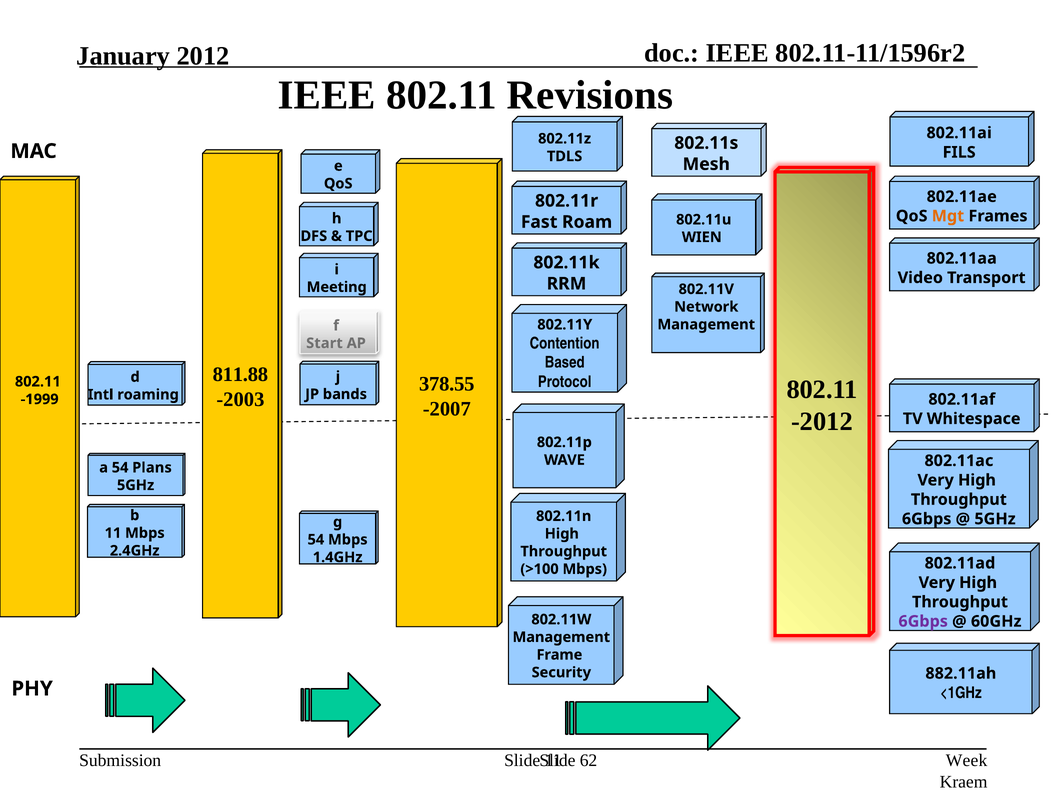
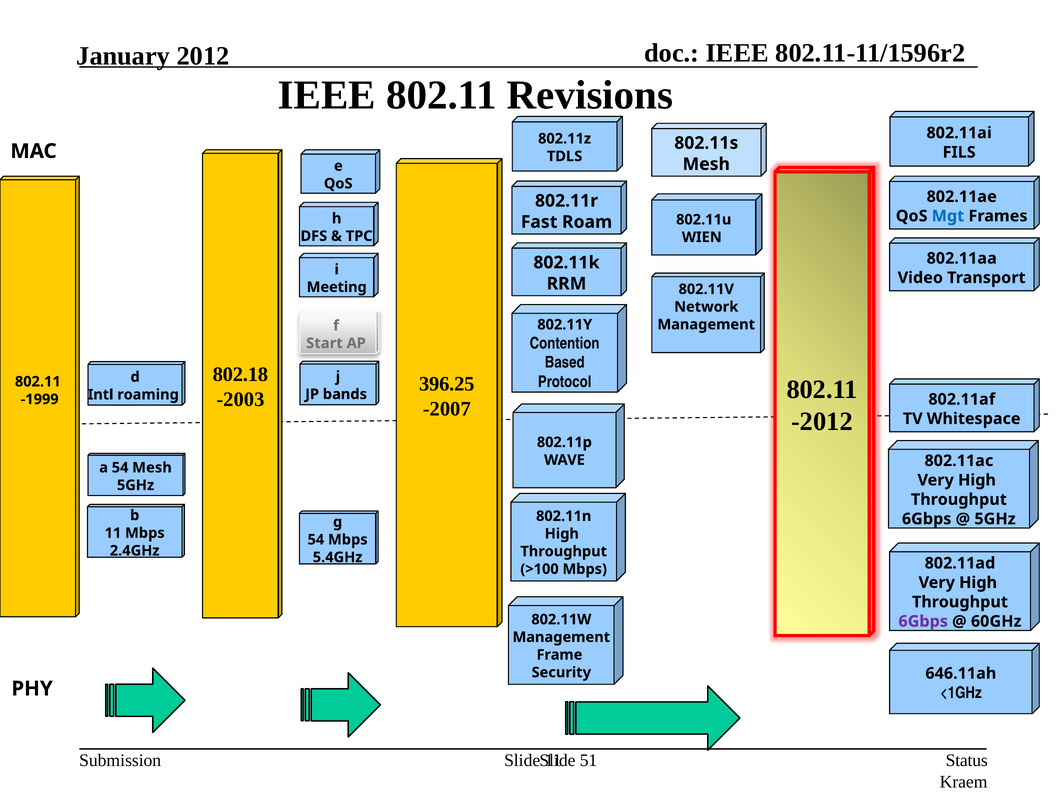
Mgt colour: orange -> blue (948, 216)
811.88: 811.88 -> 802.18 (240, 375)
378.55: 378.55 -> 396.25 (447, 384)
54 Plans: Plans -> Mesh (152, 467)
1.4GHz: 1.4GHz -> 5.4GHz (338, 557)
882.11ah: 882.11ah -> 646.11ah (961, 673)
62: 62 -> 51 (588, 760)
Week: Week -> Status (967, 760)
